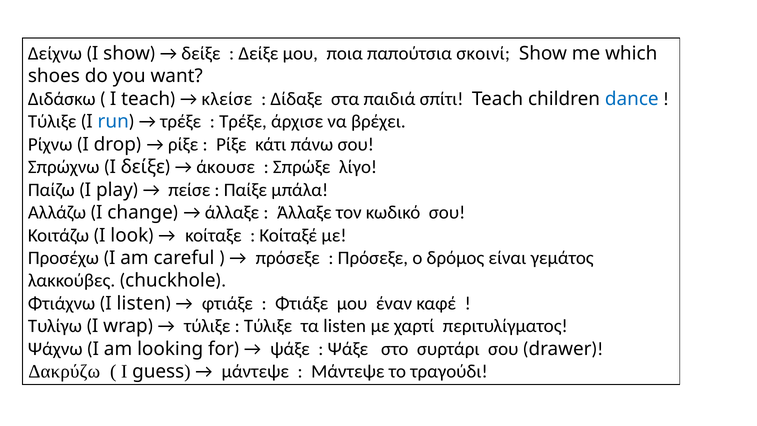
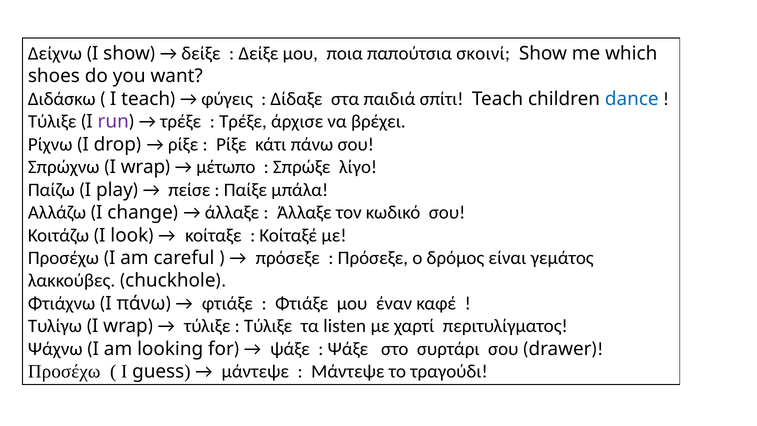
κλείσε: κλείσε -> φύγεις (227, 99)
run colour: blue -> purple (113, 122)
δείξε: δείξε -> wrap (143, 167)
άκουσε: άκουσε -> μέτωπο (226, 167)
I listen: listen -> πάνω (141, 303)
Δακρύζω: Δακρύζω -> Προσέχω (64, 371)
